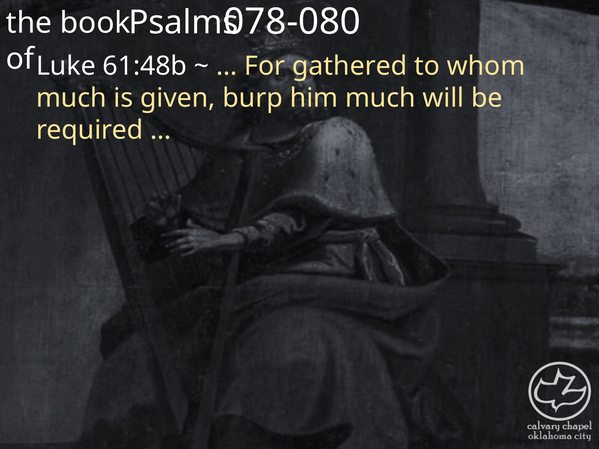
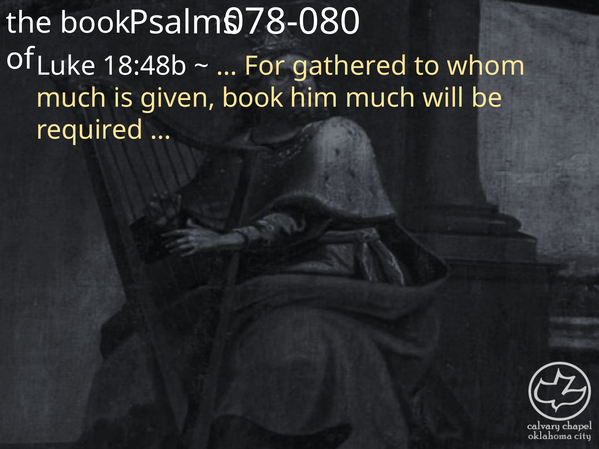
61:48b: 61:48b -> 18:48b (145, 66)
given burp: burp -> book (253, 98)
